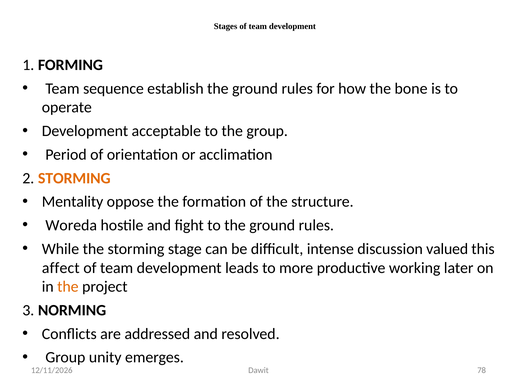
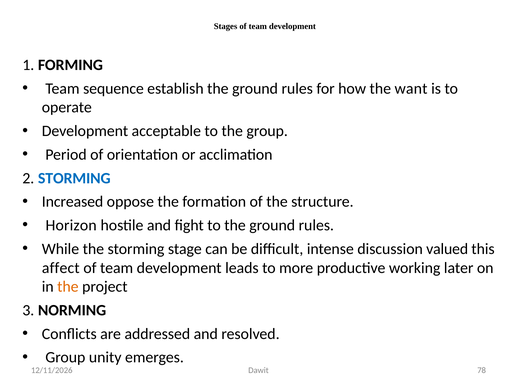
bone: bone -> want (411, 88)
STORMING colour: orange -> blue (74, 178)
Mentality: Mentality -> Increased (73, 202)
Woreda: Woreda -> Horizon (71, 225)
